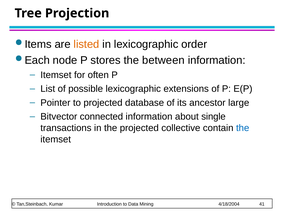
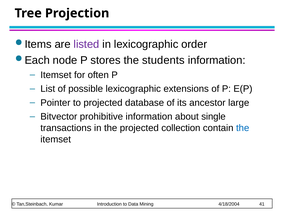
listed colour: orange -> purple (86, 44)
between: between -> students (163, 60)
connected: connected -> prohibitive (101, 117)
collective: collective -> collection (181, 128)
